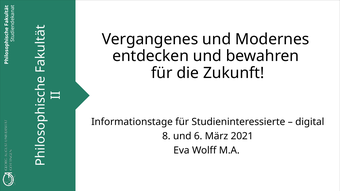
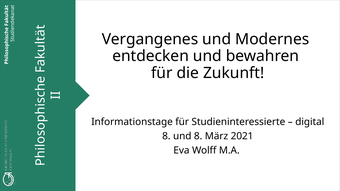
und 6: 6 -> 8 (198, 136)
